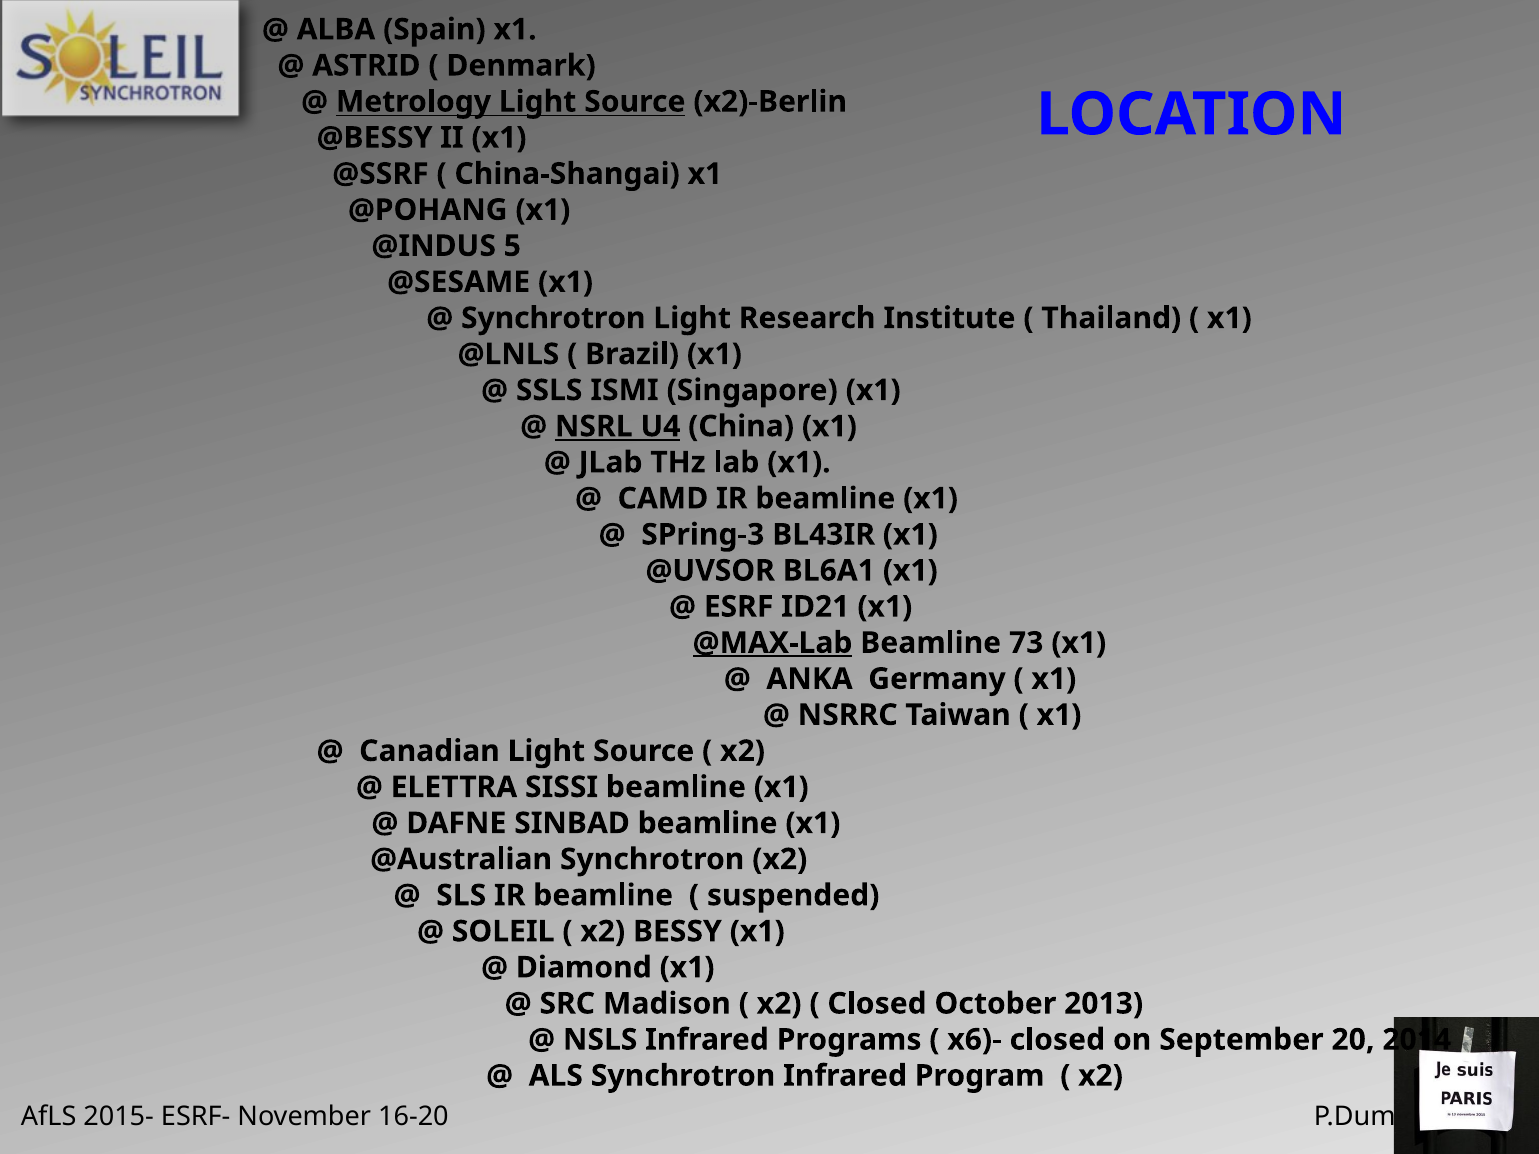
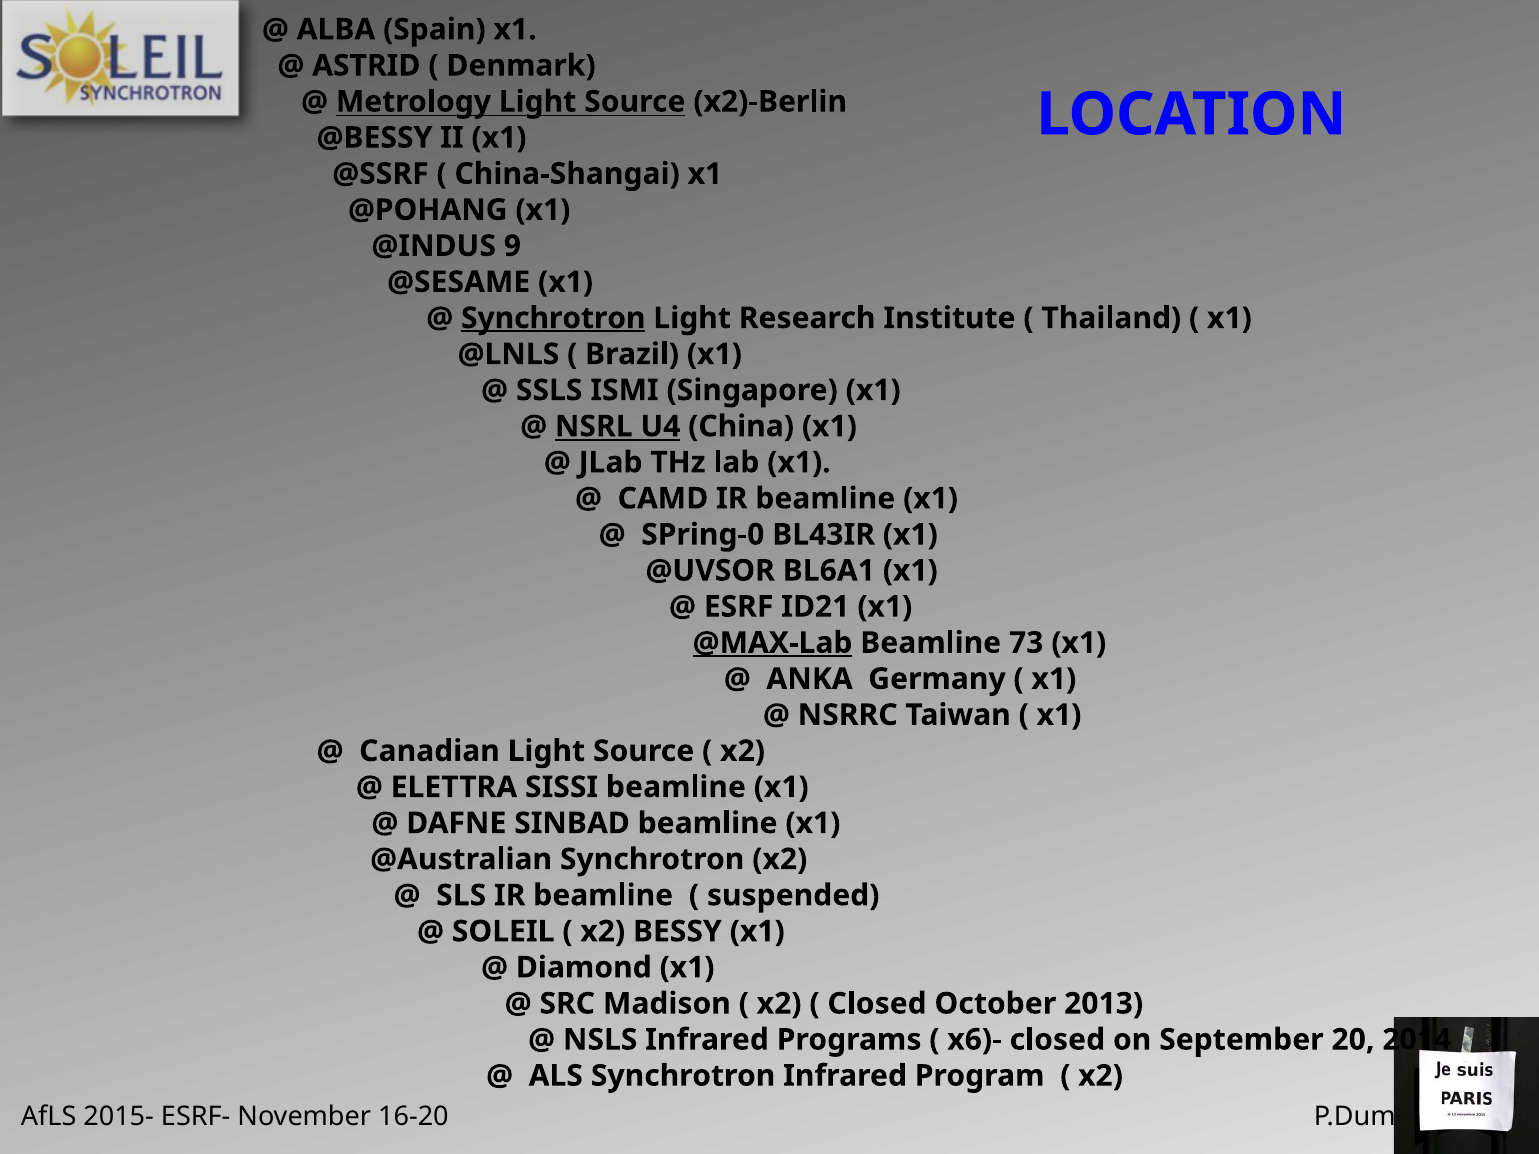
5: 5 -> 9 (512, 246)
Synchrotron underline: none -> present (553, 318)
SPring-3: SPring-3 -> SPring-0 (703, 535)
